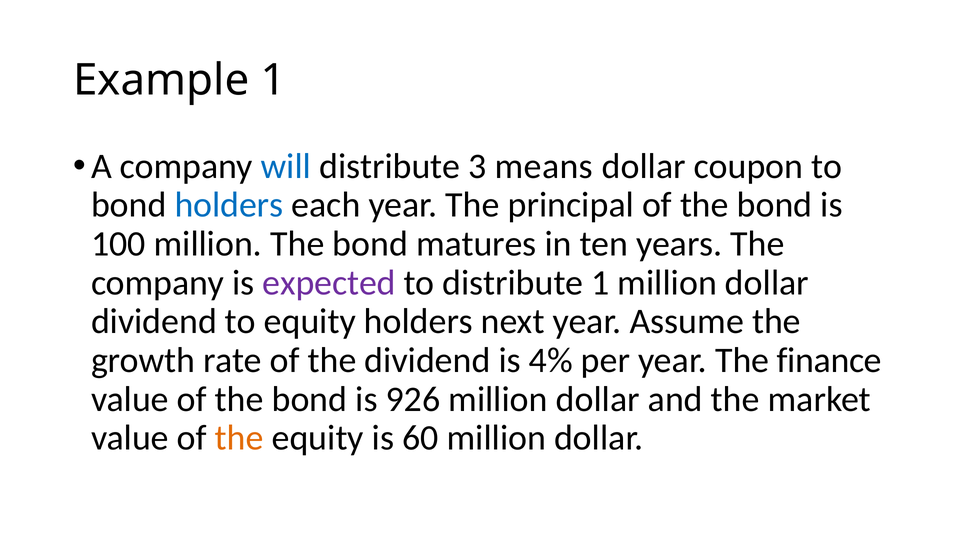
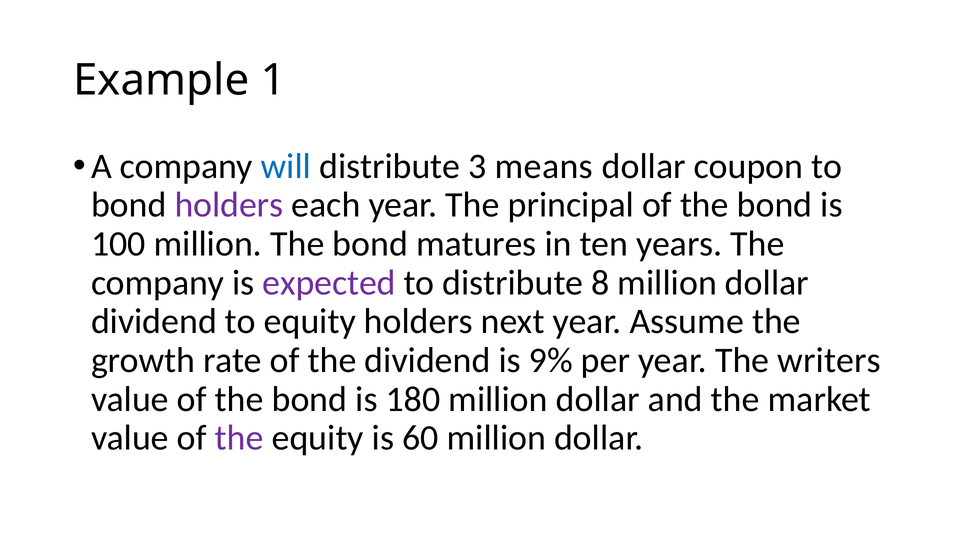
holders colour: blue -> purple (229, 205)
distribute 1: 1 -> 8 (600, 283)
4%: 4% -> 9% (551, 360)
finance: finance -> writers (829, 360)
926: 926 -> 180 (413, 399)
the colour: orange -> purple (239, 438)
